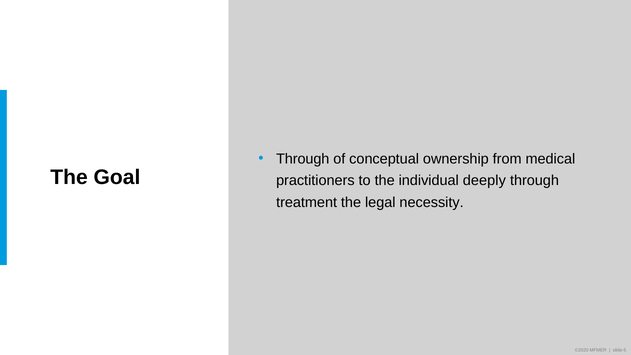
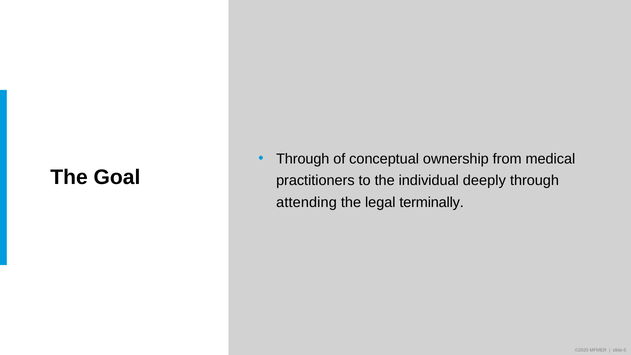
treatment: treatment -> attending (307, 202)
necessity: necessity -> terminally (432, 202)
